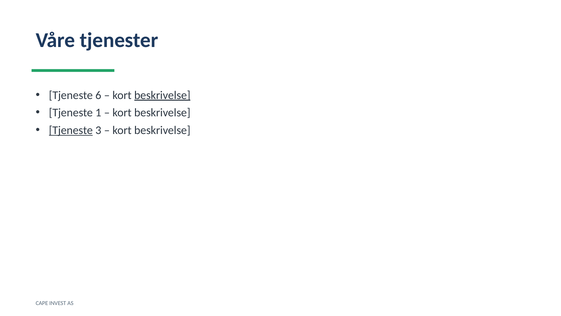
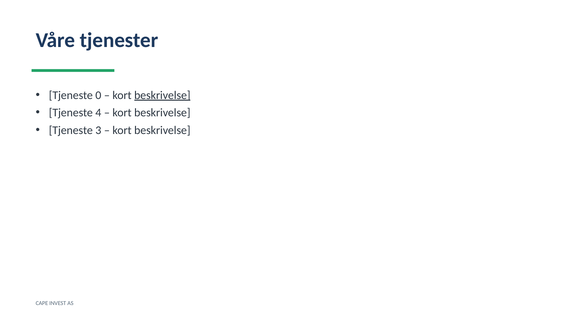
6: 6 -> 0 (98, 95)
1: 1 -> 4 (98, 113)
Tjeneste underline: present -> none (71, 130)
